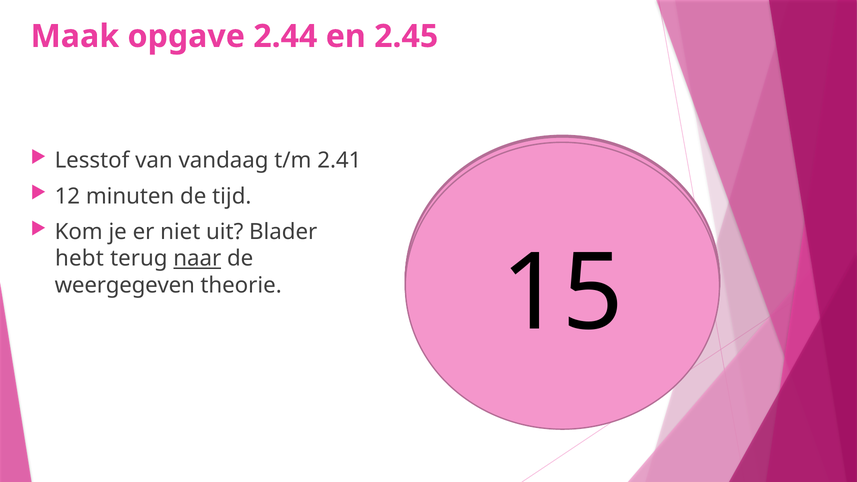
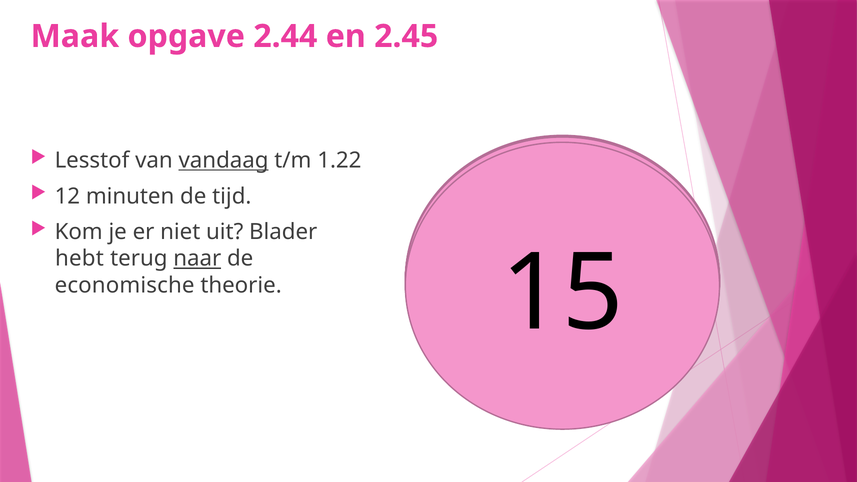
vandaag underline: none -> present (224, 160)
2.41: 2.41 -> 1.22 (339, 160)
weergegeven: weergegeven -> economische (125, 285)
